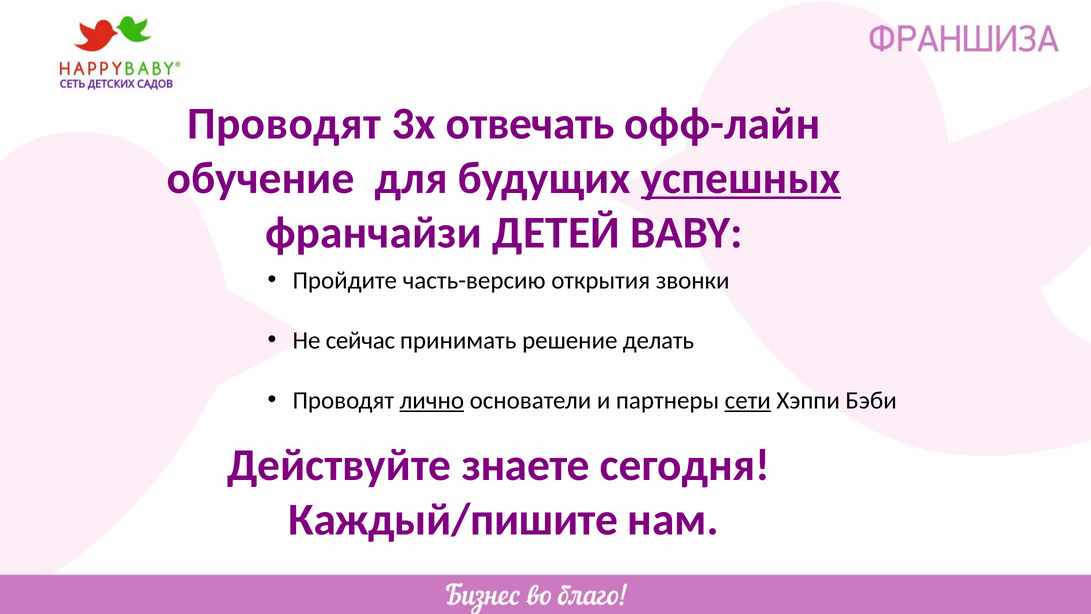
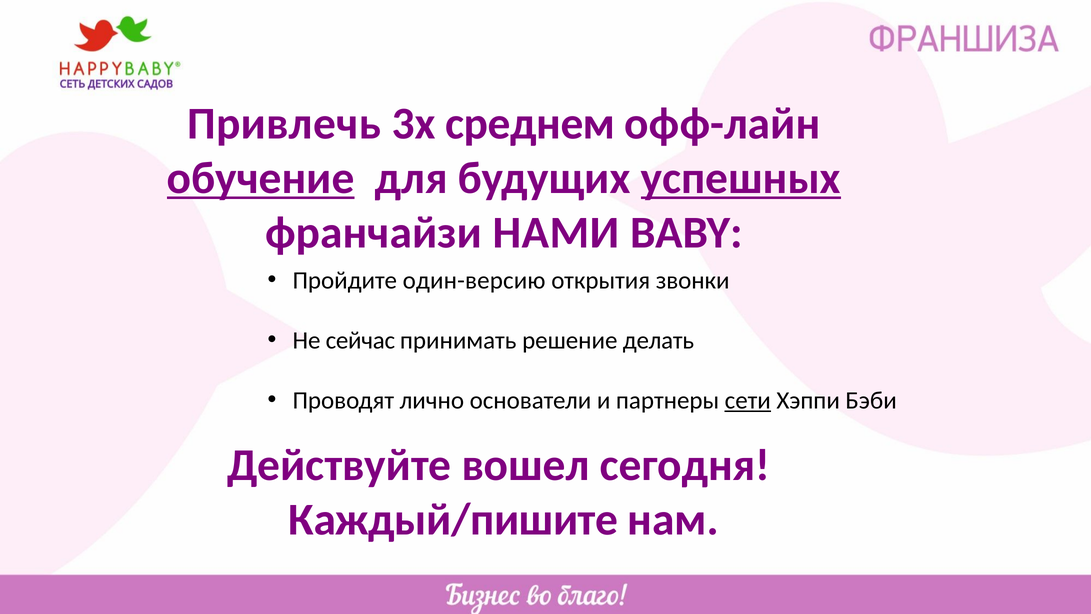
Проводят: Проводят -> Привлечь (284, 124)
отвечать: отвечать -> среднем (530, 124)
обучение underline: none -> present (261, 178)
ДЕТЕЙ: ДЕТЕЙ -> НАМИ (556, 233)
часть-версию: часть-версию -> один-версию (474, 280)
лично underline: present -> none (432, 400)
знаете: знаете -> вошел (526, 465)
